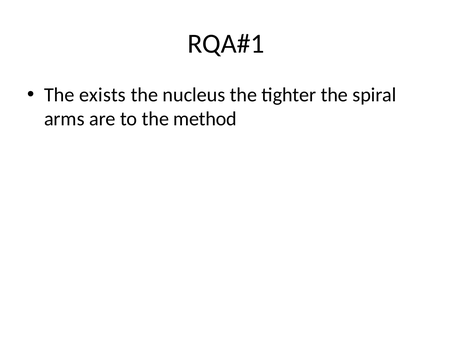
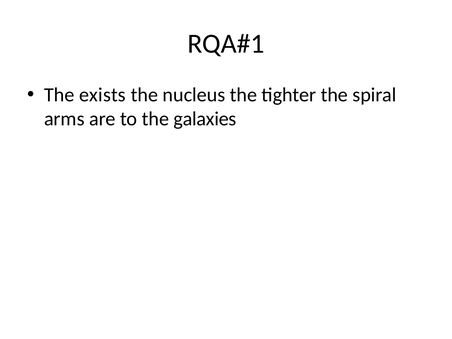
method: method -> galaxies (205, 119)
